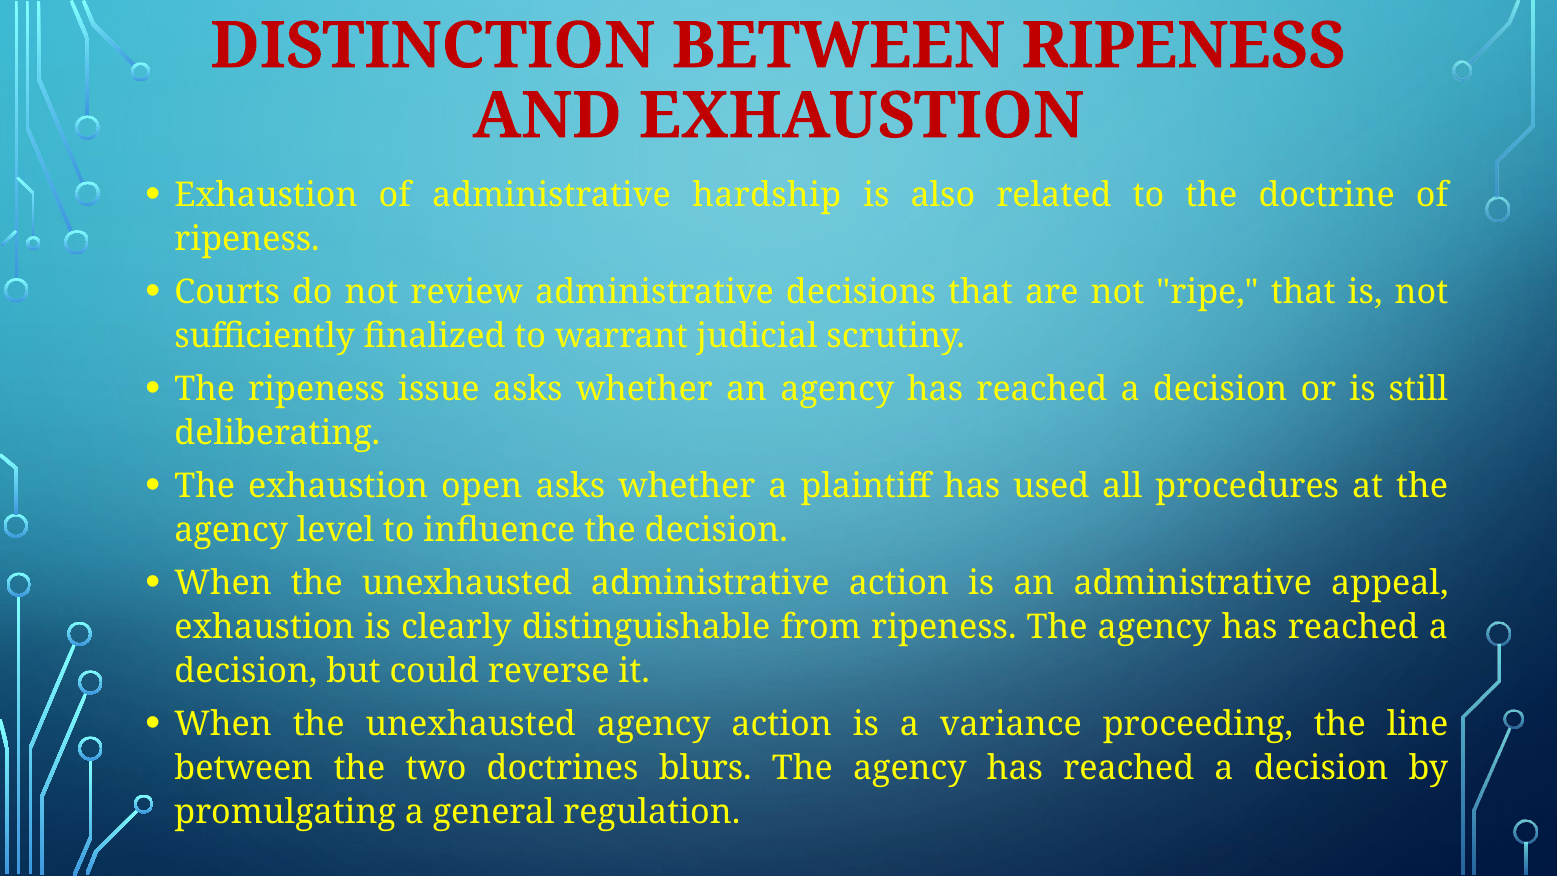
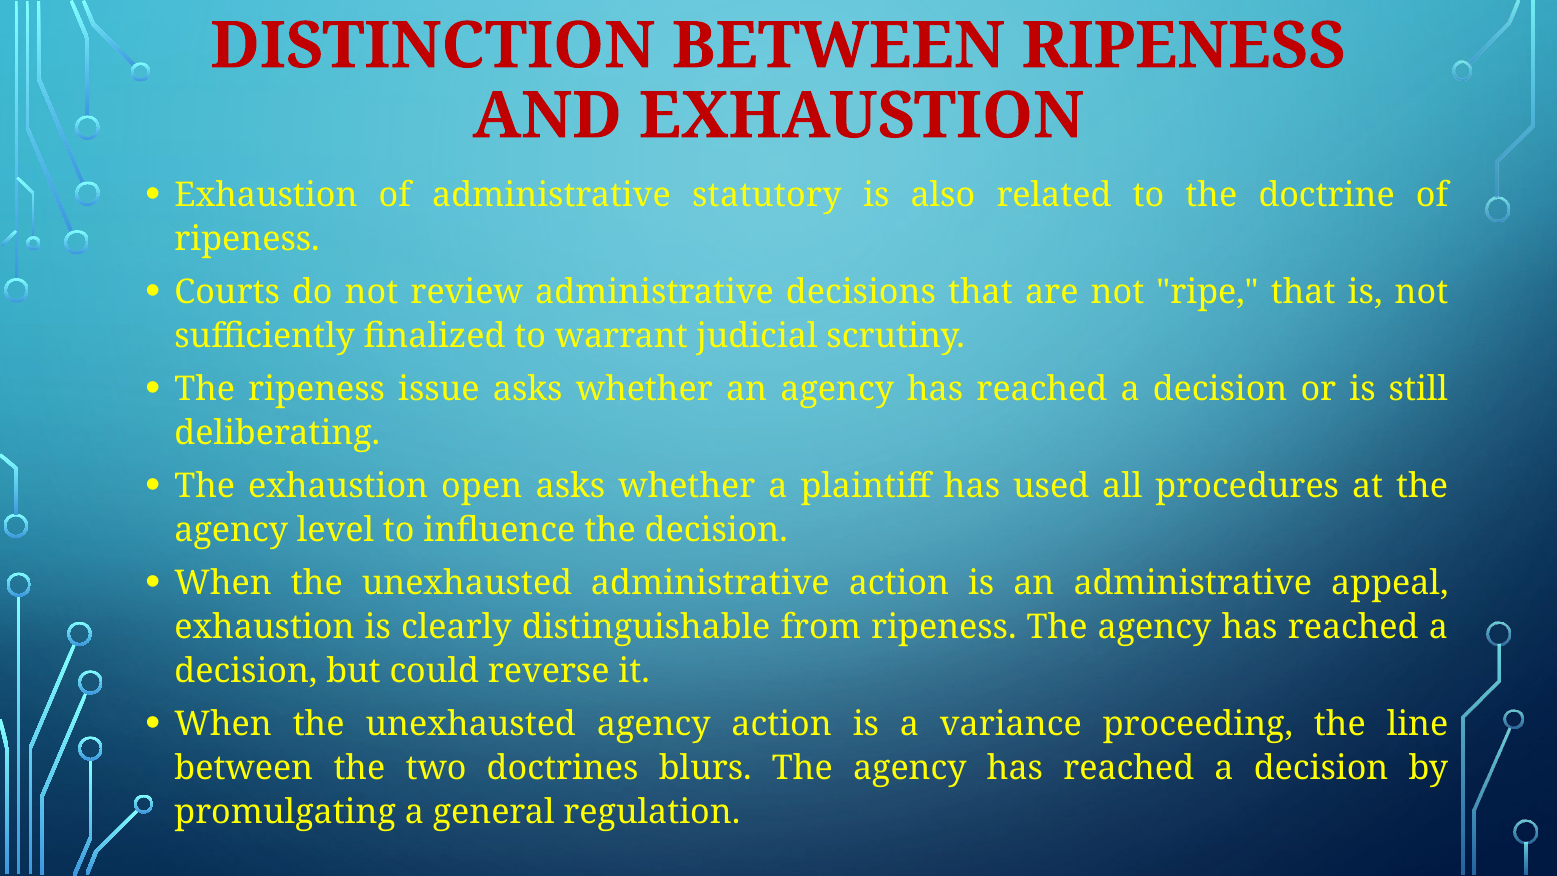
hardship: hardship -> statutory (767, 195)
